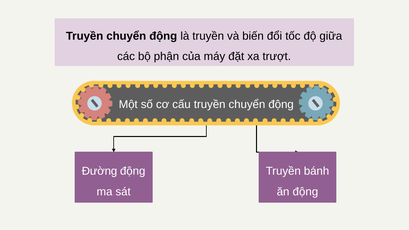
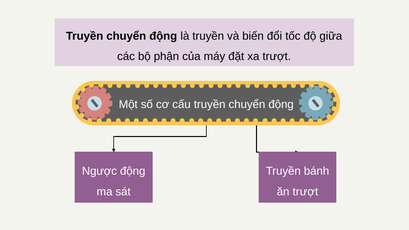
Đường: Đường -> Ngược (99, 171)
ăn động: động -> trượt (305, 192)
